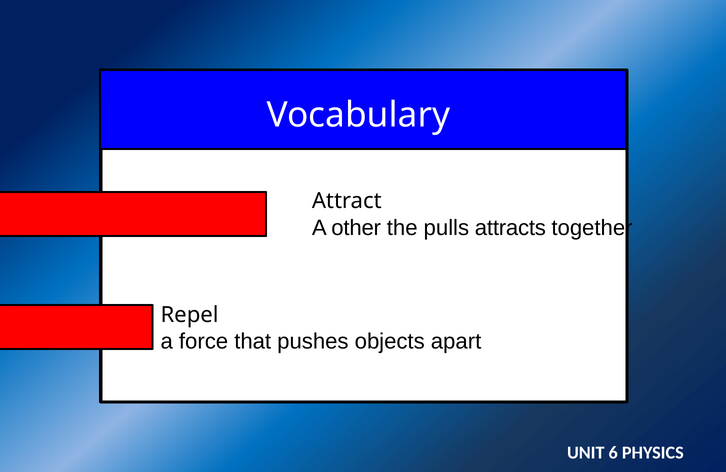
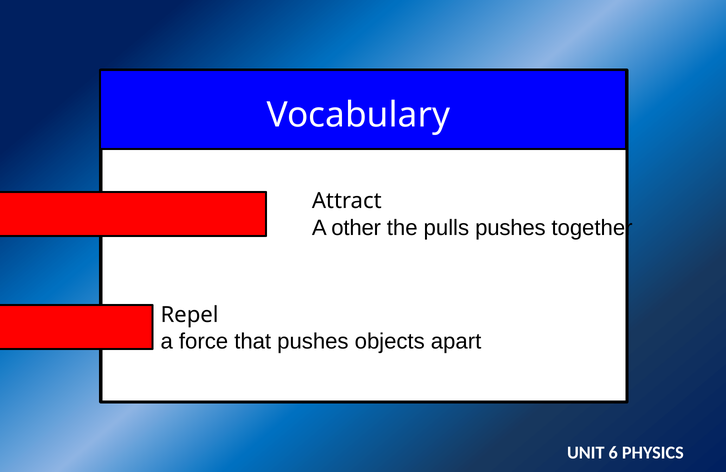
pulls attracts: attracts -> pushes (510, 228)
